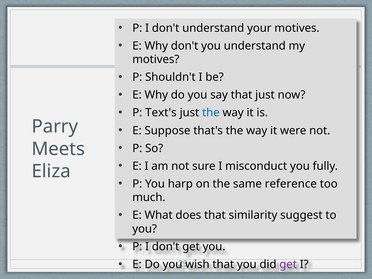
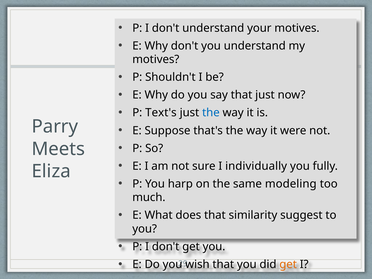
misconduct: misconduct -> individually (256, 166)
reference: reference -> modeling (291, 184)
get colour: purple -> orange (288, 264)
